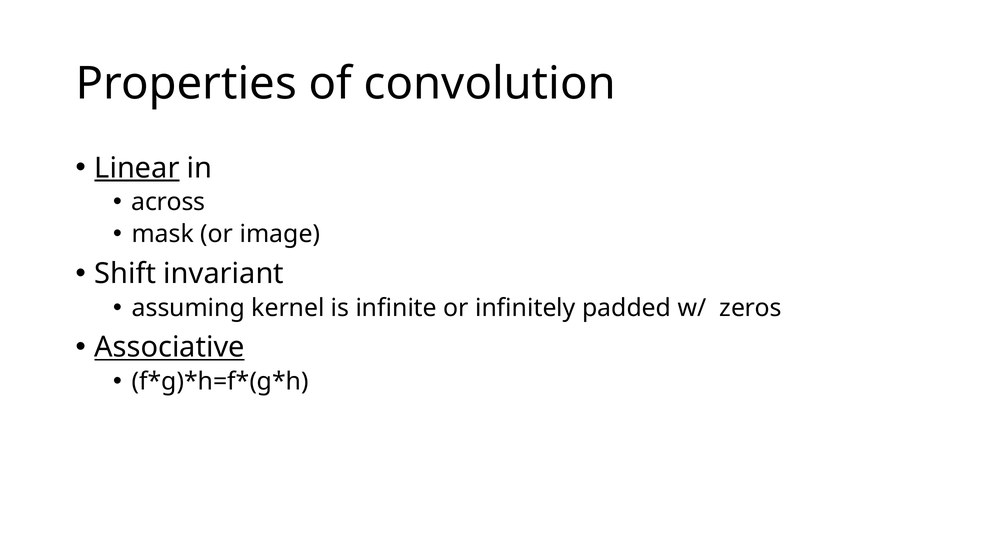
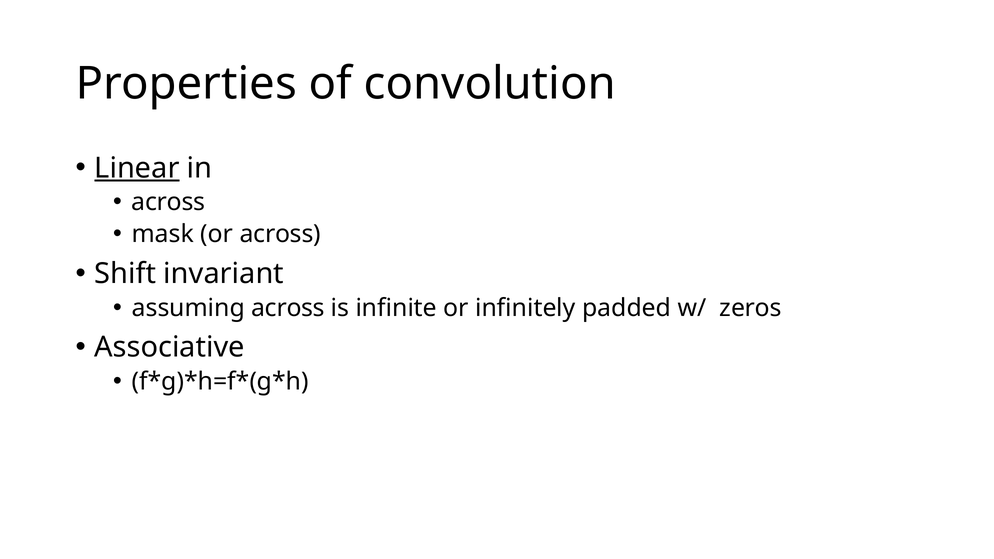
or image: image -> across (280, 234)
assuming kernel: kernel -> across (288, 308)
Associative underline: present -> none (170, 347)
